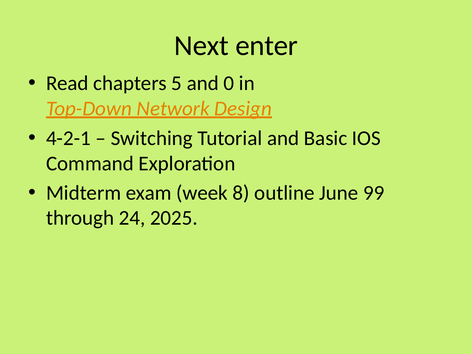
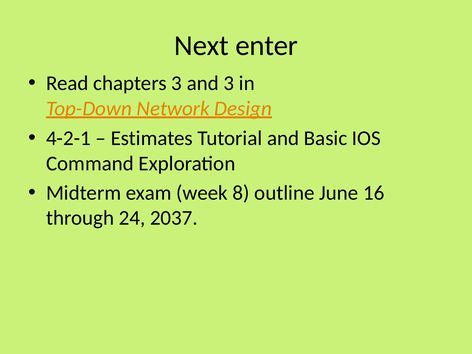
chapters 5: 5 -> 3 (177, 83)
and 0: 0 -> 3 (229, 83)
Switching: Switching -> Estimates (152, 138)
99: 99 -> 16 (374, 193)
2025: 2025 -> 2037 (174, 218)
